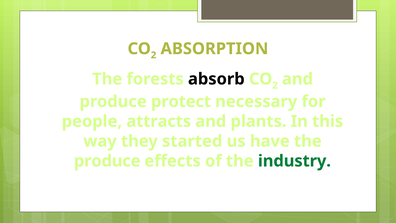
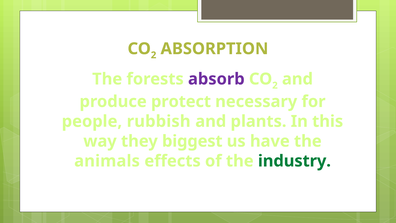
absorb colour: black -> purple (216, 79)
attracts: attracts -> rubbish (159, 121)
started: started -> biggest (192, 141)
produce: produce -> animals (107, 161)
